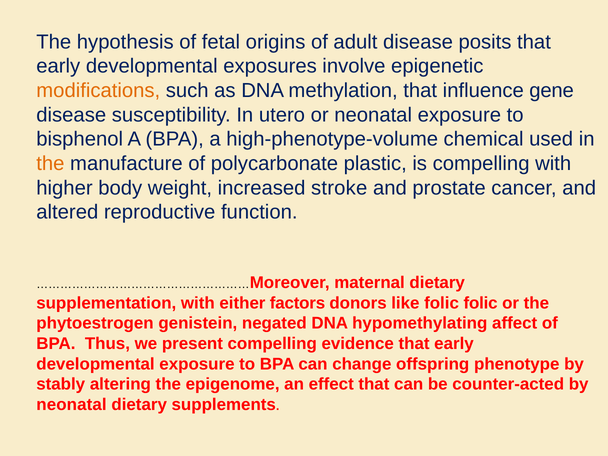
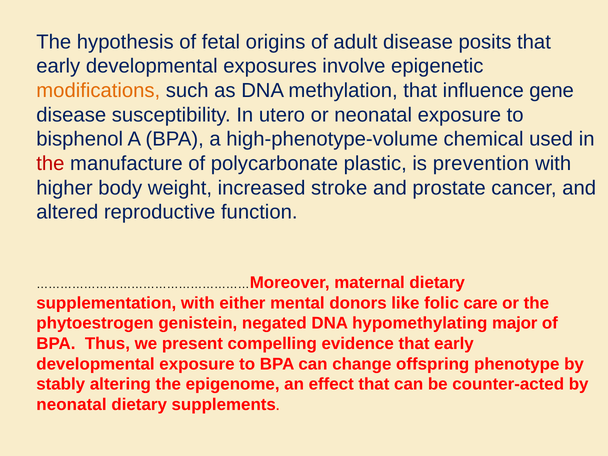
the colour: orange -> red (50, 164)
is compelling: compelling -> prevention (481, 164)
factors: factors -> mental (297, 303)
folic folic: folic -> care (481, 303)
affect: affect -> major (515, 323)
